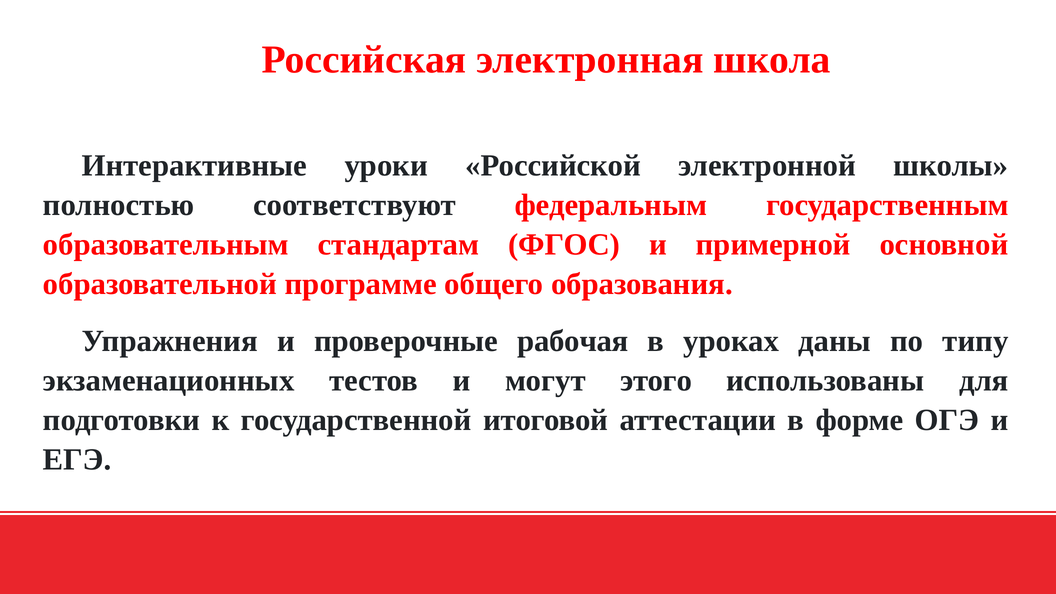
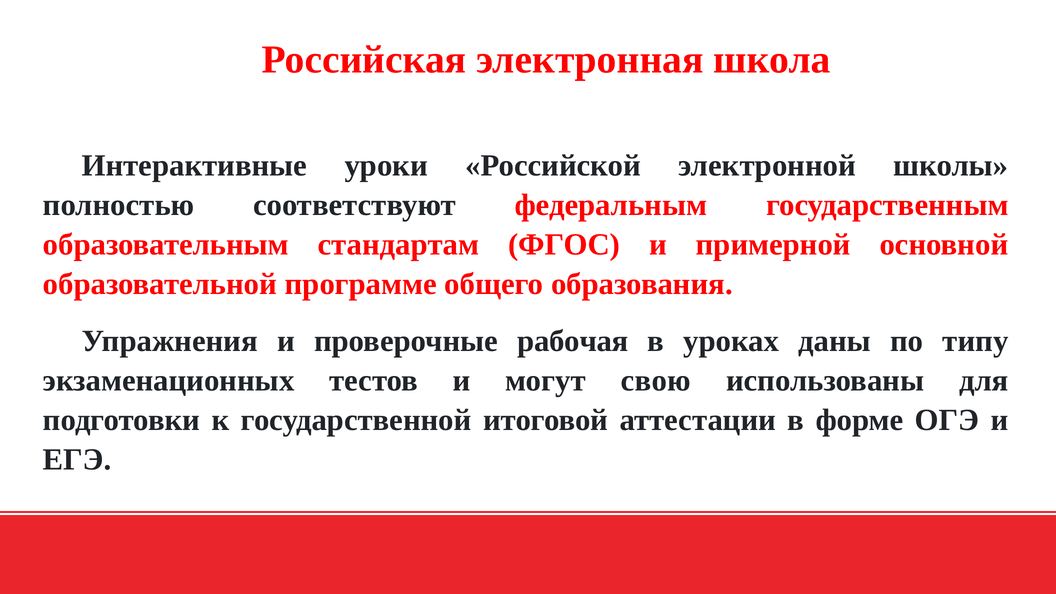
этого: этого -> свою (656, 380)
